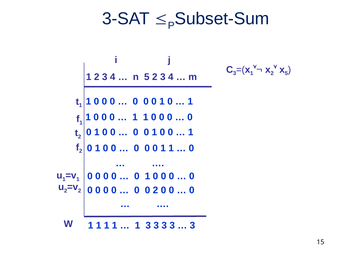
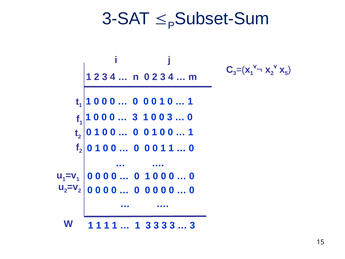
n 5: 5 -> 0 (147, 77)
1: 1 -> 3 (135, 117)
0: 0 -> 3 (170, 117)
2: 2 -> 0 (155, 190)
